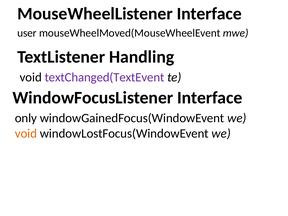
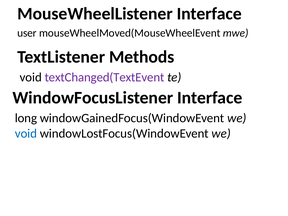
Handling: Handling -> Methods (142, 57)
only: only -> long (26, 118)
void colour: orange -> blue (26, 133)
